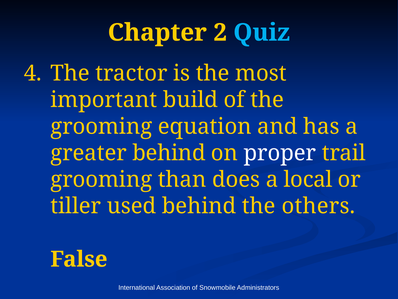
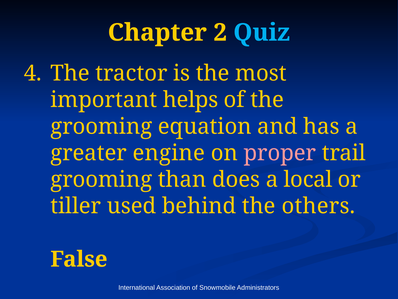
build: build -> helps (191, 100)
greater behind: behind -> engine (169, 153)
proper colour: white -> pink (280, 153)
